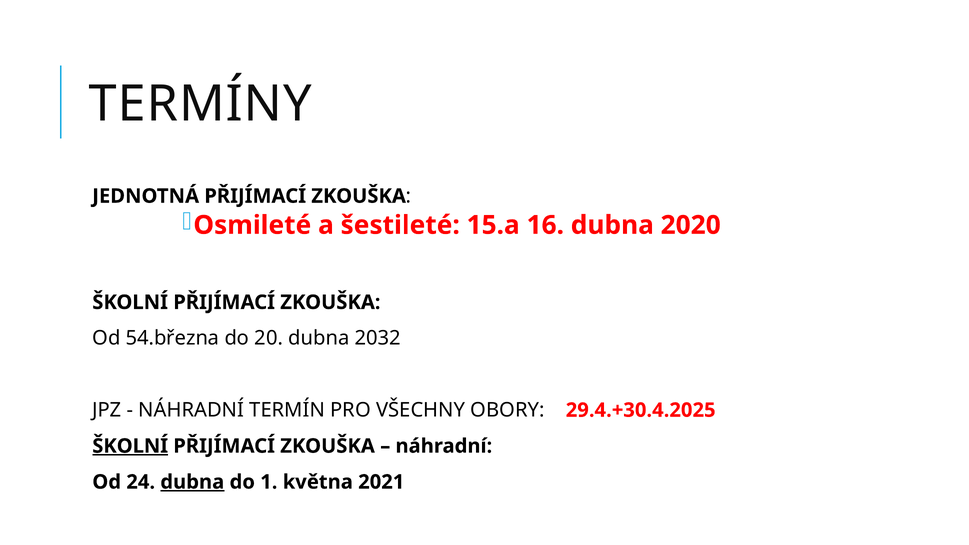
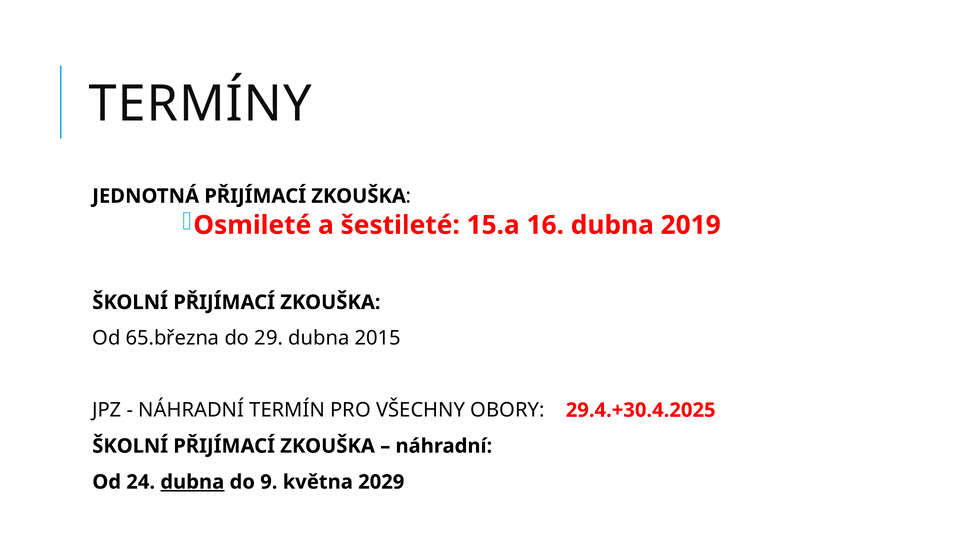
2020: 2020 -> 2019 (691, 225)
54.března: 54.března -> 65.března (172, 338)
20: 20 -> 29 (269, 338)
2032: 2032 -> 2015 (378, 338)
ŠKOLNÍ underline: present -> none (130, 446)
1: 1 -> 9 (269, 482)
2021: 2021 -> 2029 (381, 482)
